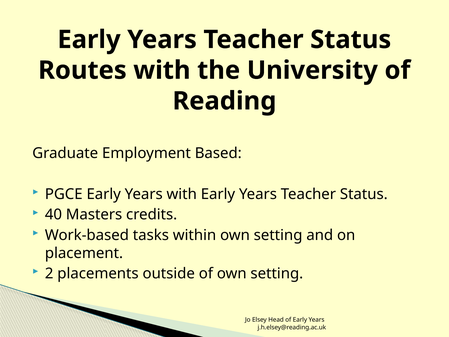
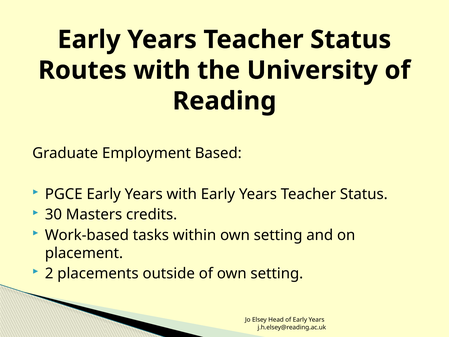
40: 40 -> 30 (53, 215)
